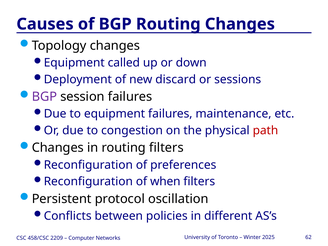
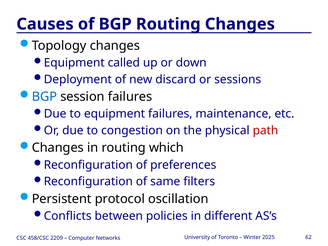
BGP colour: purple -> blue (44, 97)
routing filters: filters -> which (166, 148)
when: when -> same (165, 181)
